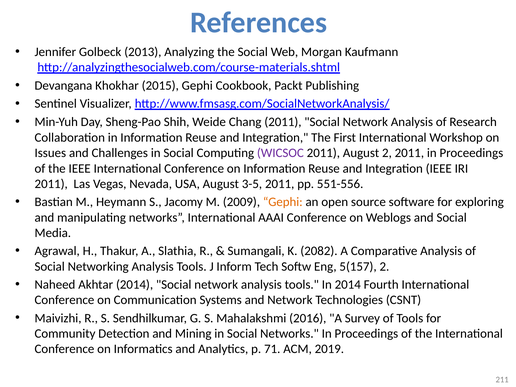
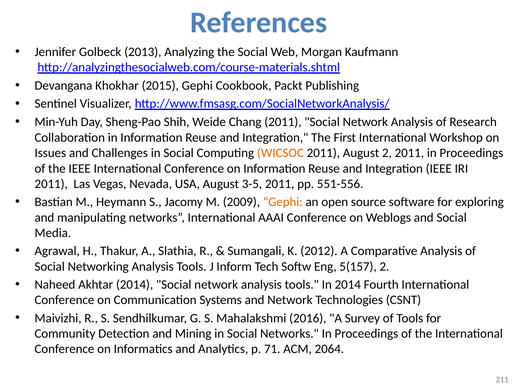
WICSOC colour: purple -> orange (280, 153)
2082: 2082 -> 2012 (319, 251)
2019: 2019 -> 2064 (329, 349)
